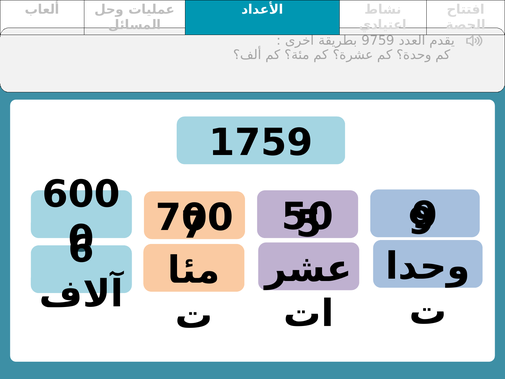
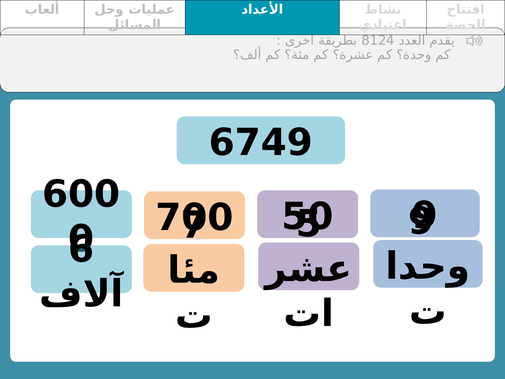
9759: 9759 -> 8124 (378, 41)
1759: 1759 -> 6749 (261, 143)
